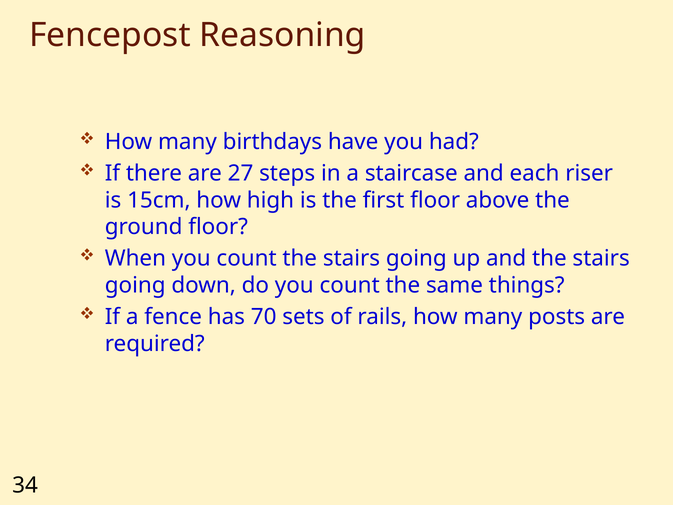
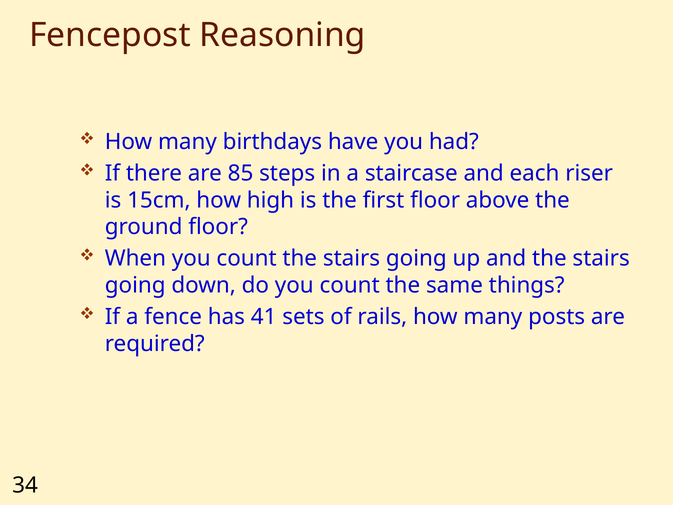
27: 27 -> 85 (241, 173)
70: 70 -> 41 (264, 317)
